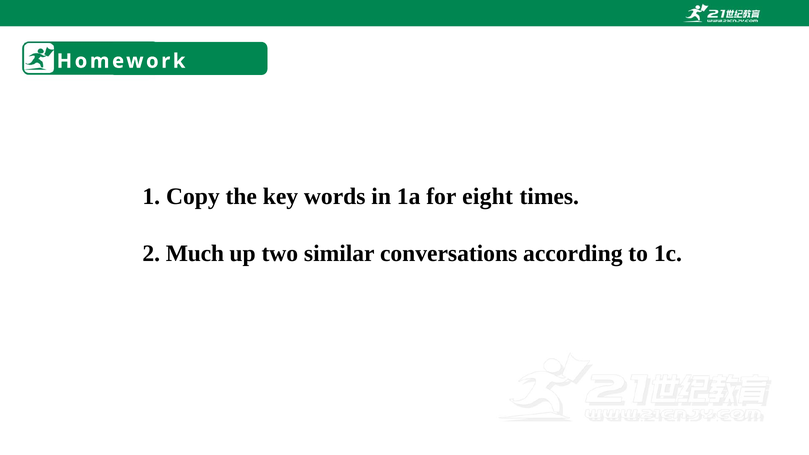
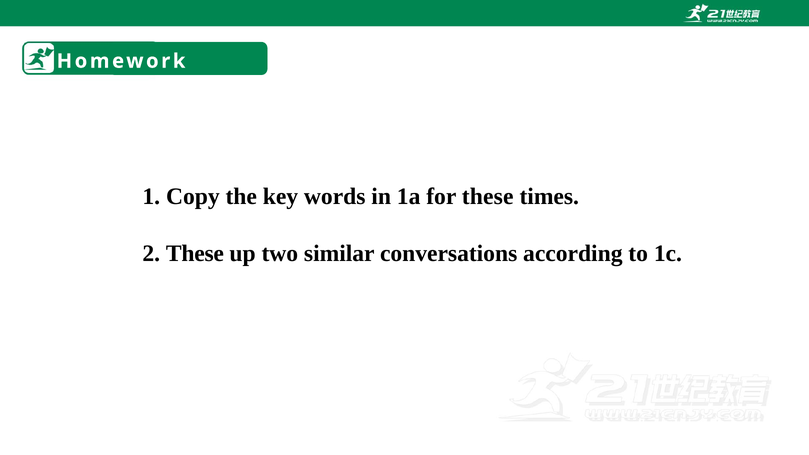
for eight: eight -> these (488, 197)
2 Much: Much -> These (195, 253)
